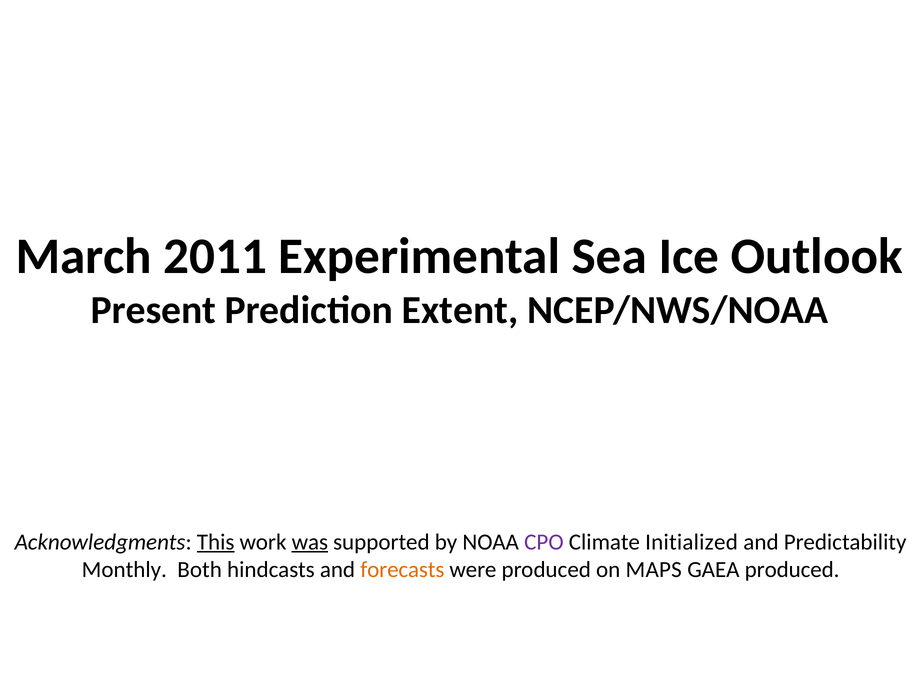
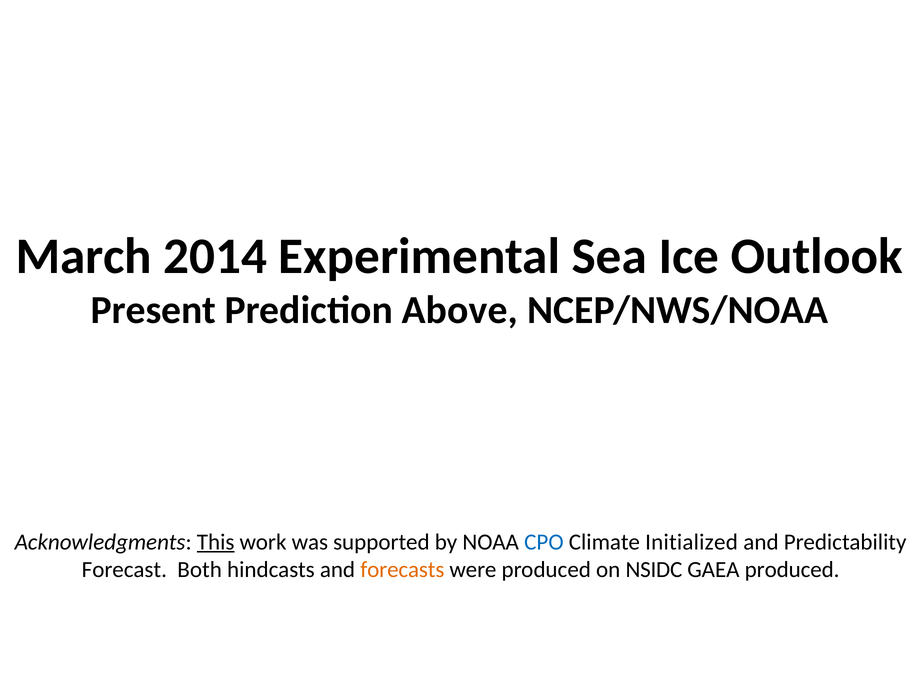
2011: 2011 -> 2014 (215, 257)
Extent: Extent -> Above (460, 310)
was underline: present -> none (310, 542)
CPO colour: purple -> blue (544, 542)
Monthly: Monthly -> Forecast (124, 570)
MAPS: MAPS -> NSIDC (654, 570)
